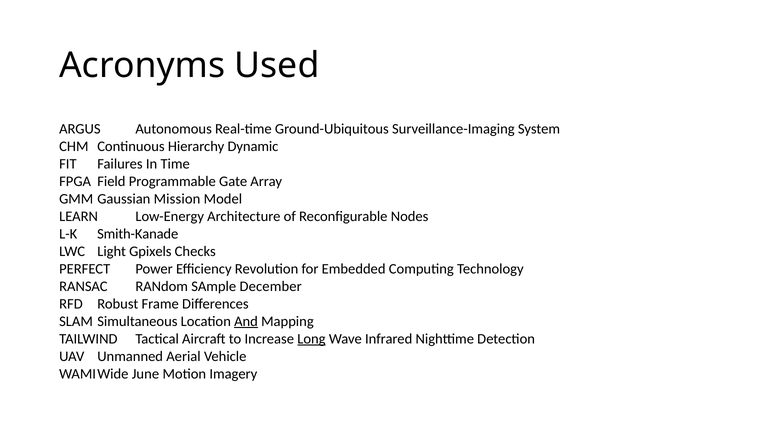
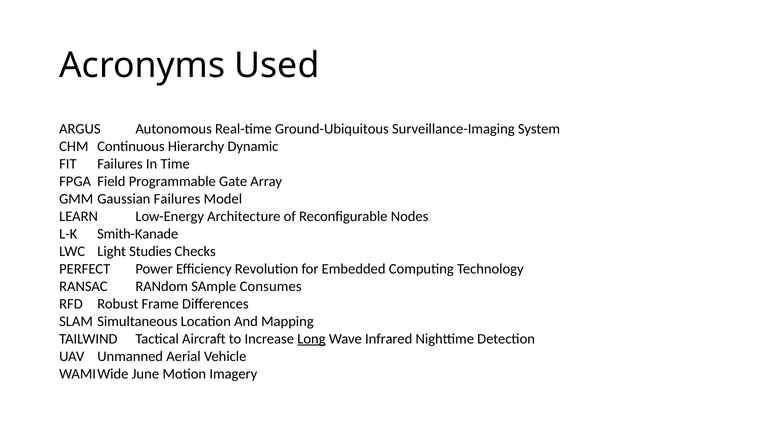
Gaussian Mission: Mission -> Failures (177, 199)
Gpixels: Gpixels -> Studies (150, 251)
December: December -> Consumes (271, 286)
And underline: present -> none (246, 321)
